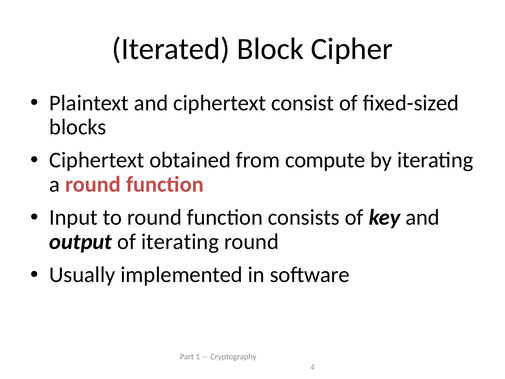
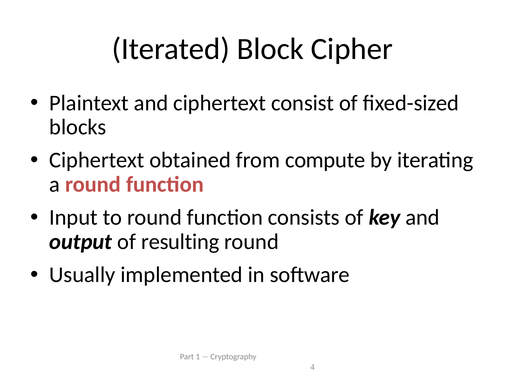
of iterating: iterating -> resulting (180, 242)
